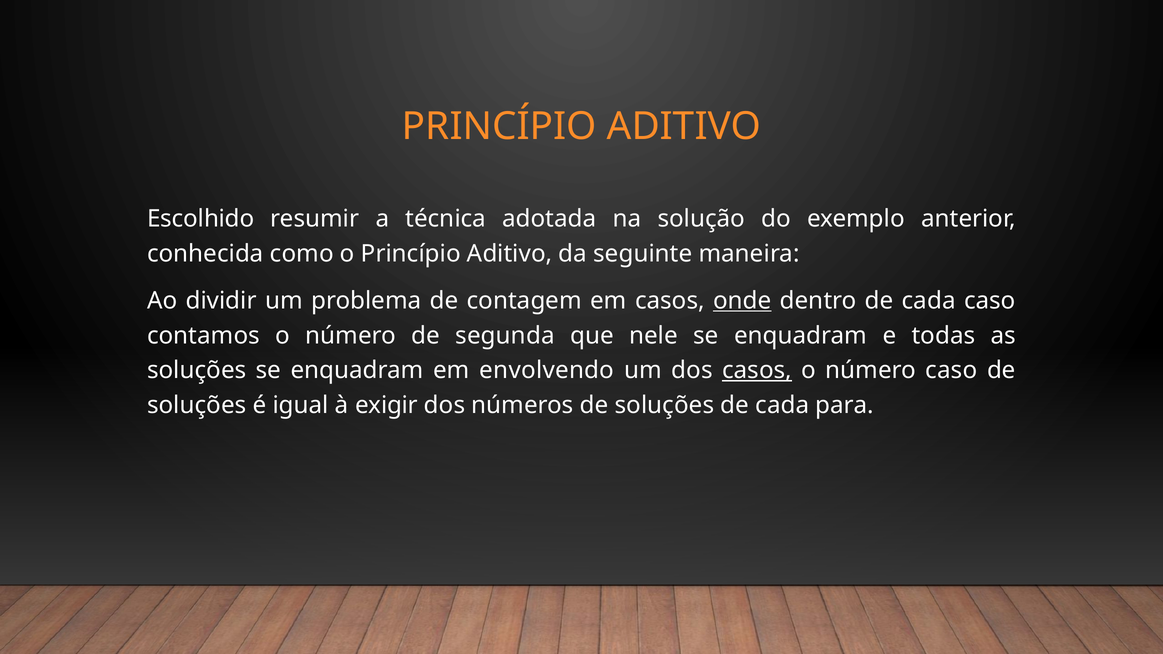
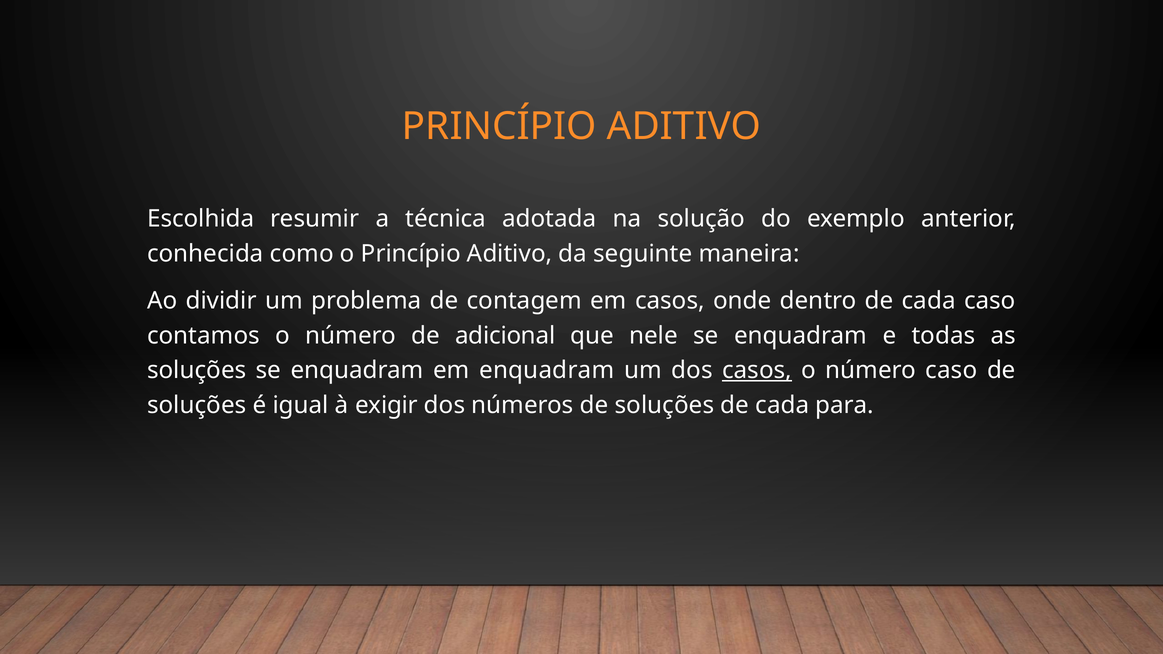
Escolhido: Escolhido -> Escolhida (201, 219)
onde underline: present -> none (742, 301)
segunda: segunda -> adicional (505, 336)
em envolvendo: envolvendo -> enquadram (547, 371)
